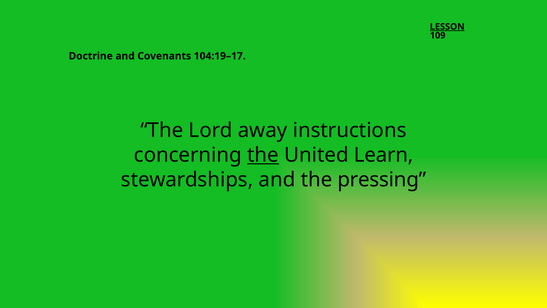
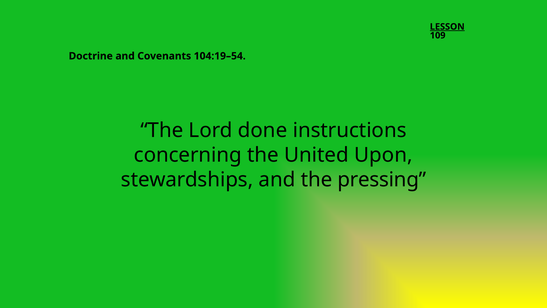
104:19–17: 104:19–17 -> 104:19–54 (220, 56)
away: away -> done (263, 130)
the underline: present -> none (263, 155)
Learn: Learn -> Upon (383, 155)
